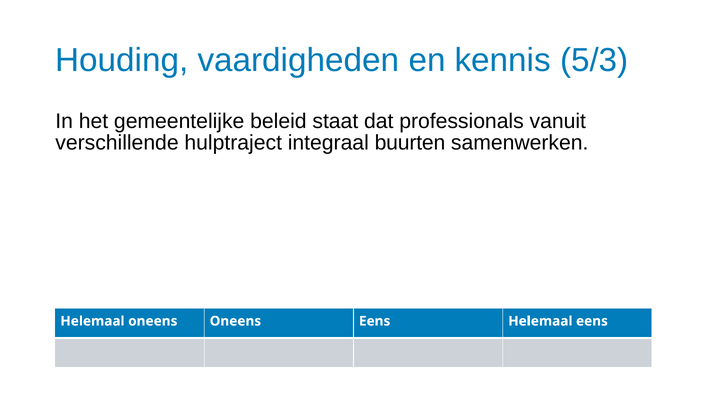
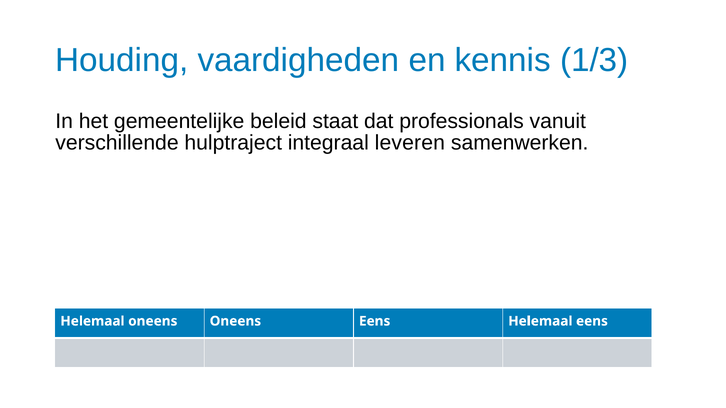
5/3: 5/3 -> 1/3 (594, 60)
buurten: buurten -> leveren (410, 143)
